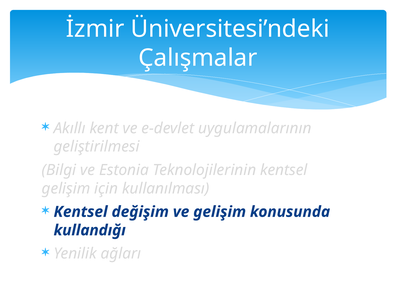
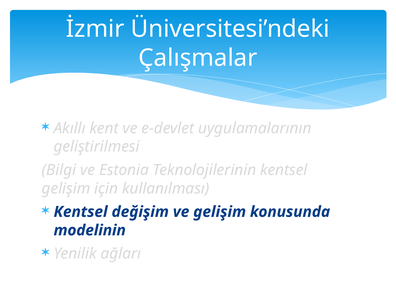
kullandığı: kullandığı -> modelinin (90, 230)
